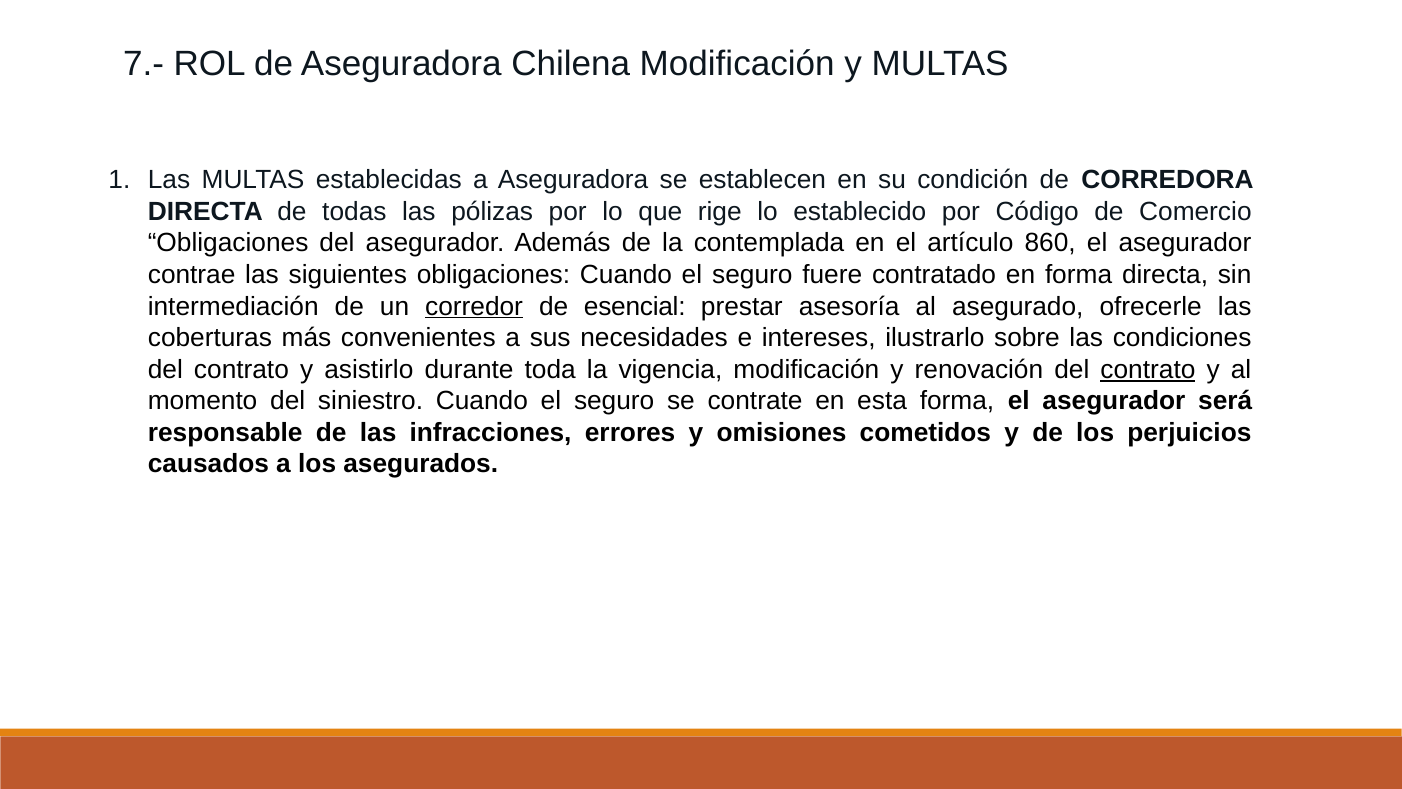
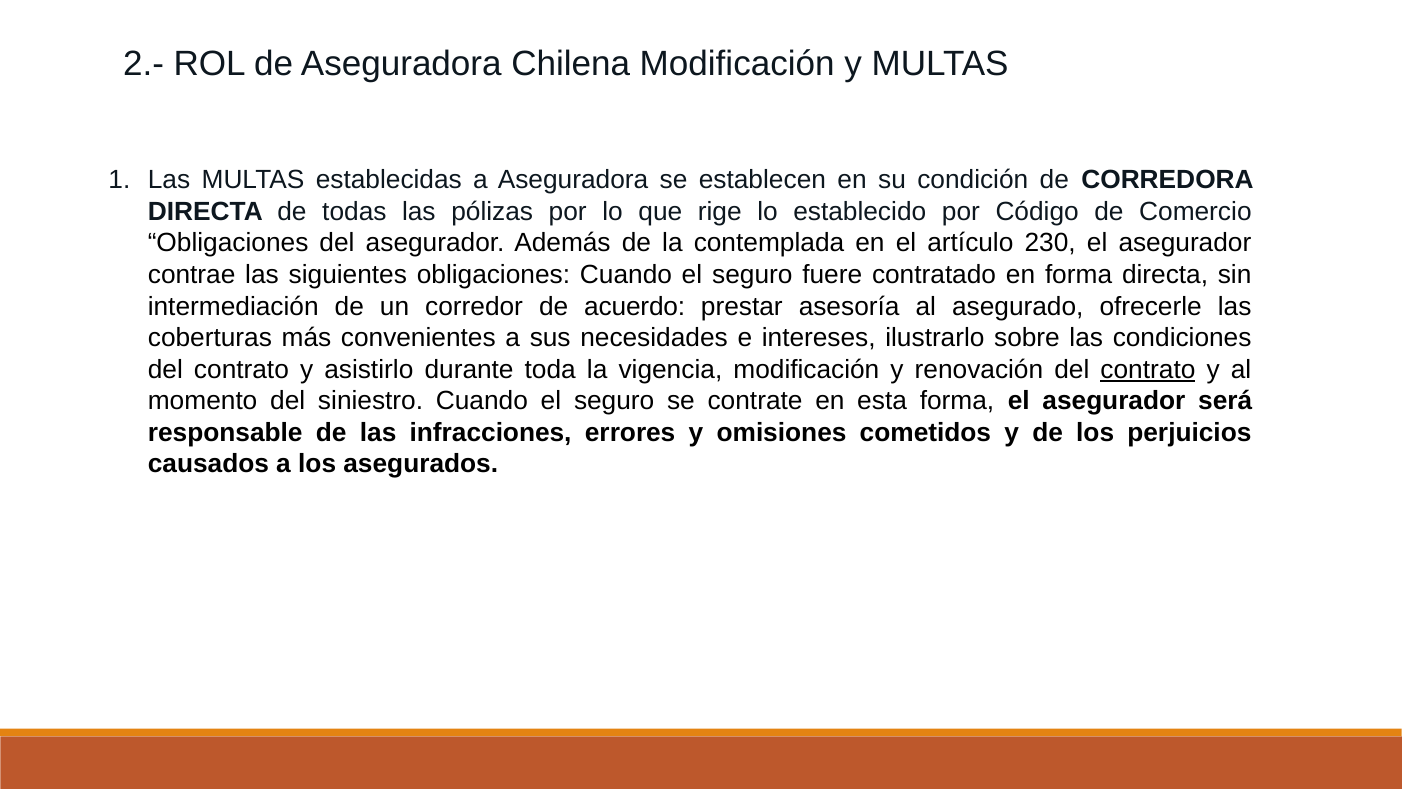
7.-: 7.- -> 2.- (144, 64)
860: 860 -> 230 (1050, 243)
corredor underline: present -> none (474, 306)
esencial: esencial -> acuerdo (635, 306)
